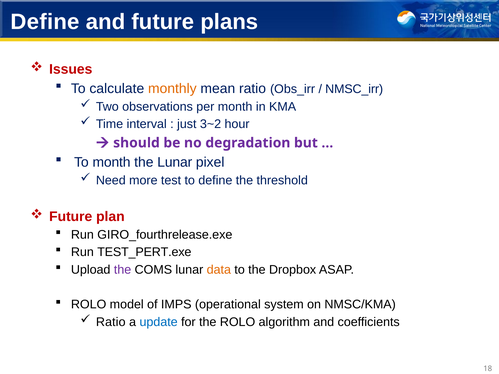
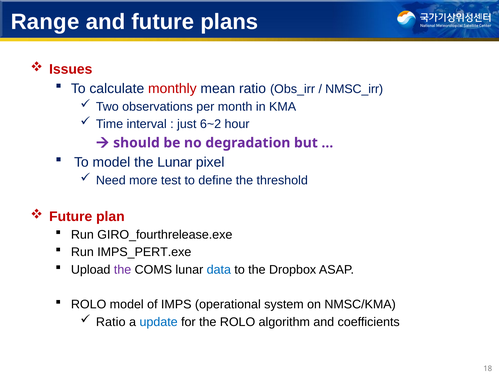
Define: Define -> Range (45, 22)
monthly colour: orange -> red (172, 89)
3~2: 3~2 -> 6~2 (211, 124)
To month: month -> model (111, 162)
TEST_PERT.exe: TEST_PERT.exe -> IMPS_PERT.exe (144, 252)
data colour: orange -> blue (219, 270)
